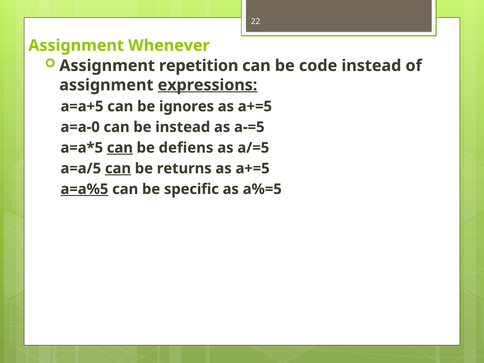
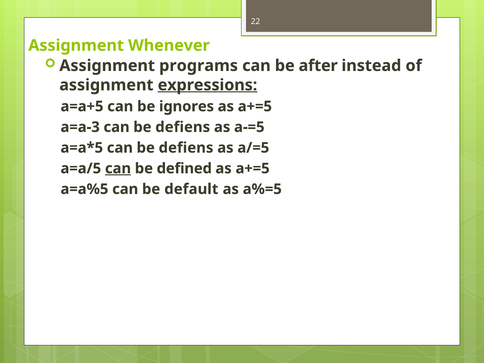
repetition: repetition -> programs (199, 66)
code: code -> after (318, 66)
a=a-0: a=a-0 -> a=a-3 (80, 127)
instead: instead -> defiens (183, 127)
can underline: present -> none (120, 148)
returns: returns -> defined (184, 168)
a=a%5 underline: present -> none (84, 189)
specific: specific -> default (191, 189)
